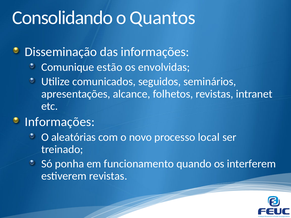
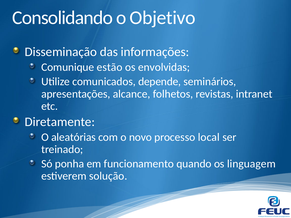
Quantos: Quantos -> Objetivo (163, 18)
seguidos: seguidos -> depende (160, 82)
Informações: Informações -> Diretamente (60, 122)
interferem: interferem -> linguagem (251, 164)
estiverem revistas: revistas -> solução (108, 176)
